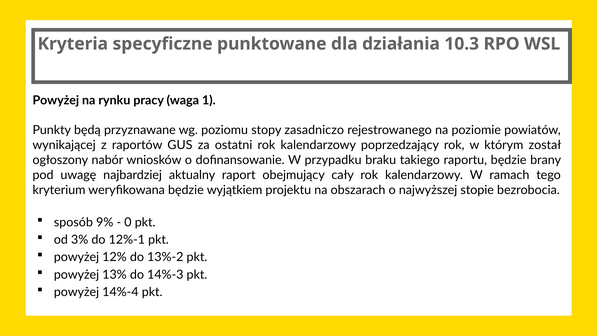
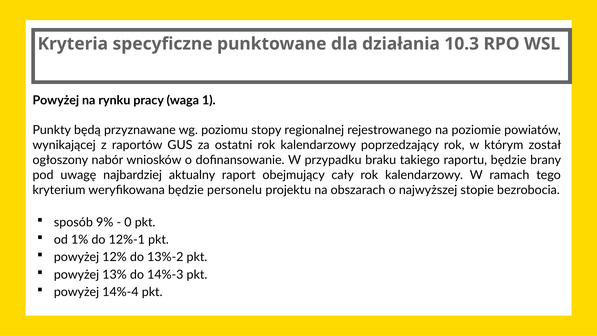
zasadniczo: zasadniczo -> regionalnej (314, 130)
wyjątkiem: wyjątkiem -> personelu (235, 190)
3%: 3% -> 1% (80, 240)
